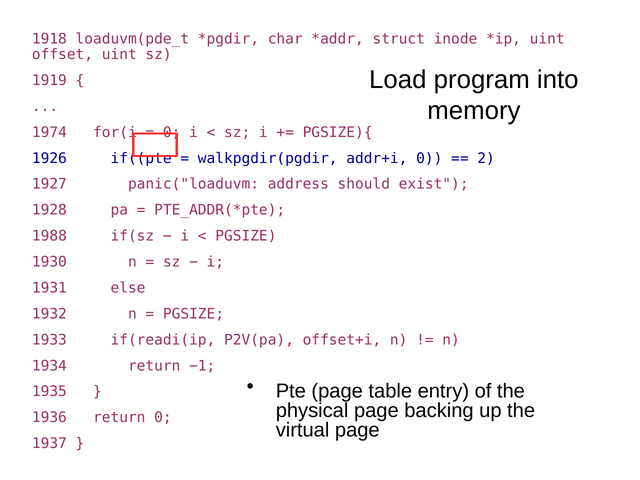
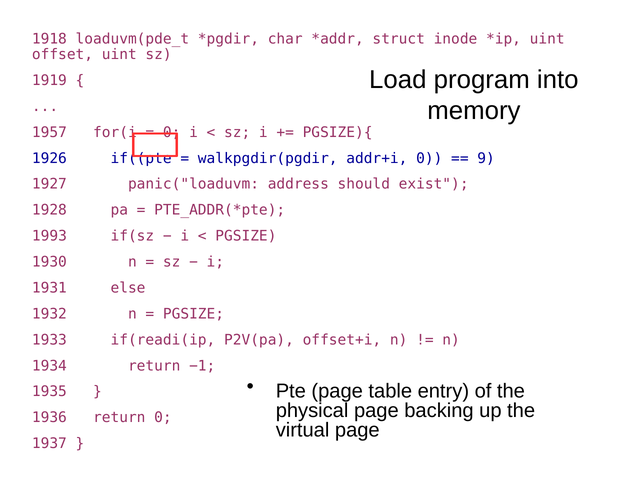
1974: 1974 -> 1957 (49, 132)
2: 2 -> 9 (486, 158)
1988: 1988 -> 1993 (49, 236)
